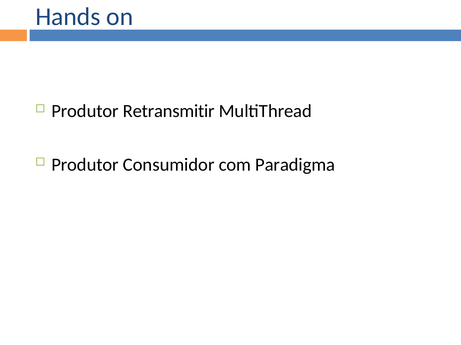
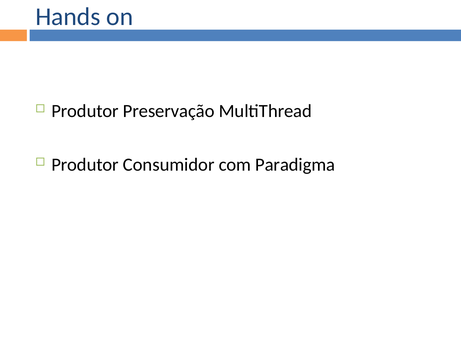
Retransmitir: Retransmitir -> Preservação (169, 111)
